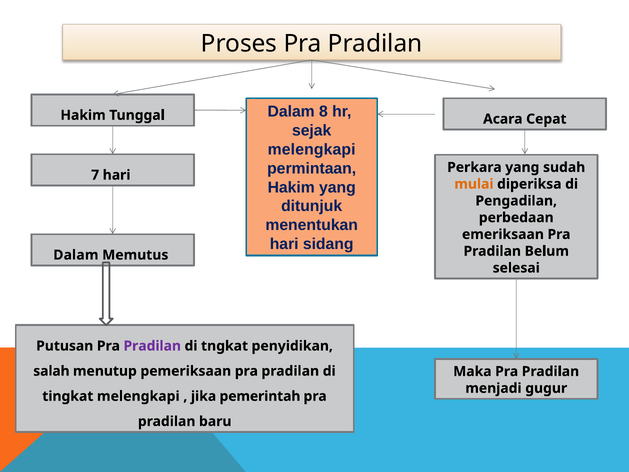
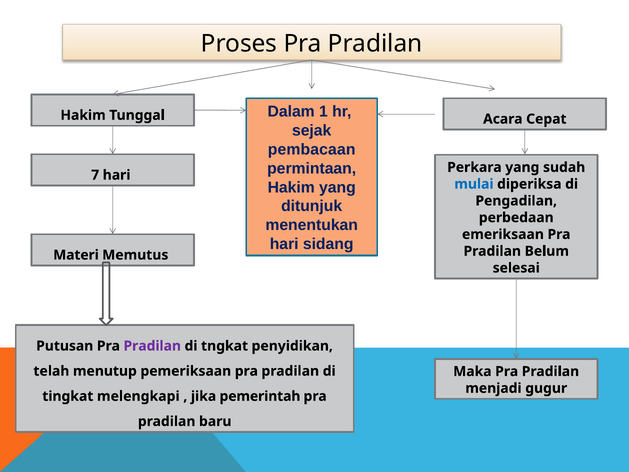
8: 8 -> 1 (323, 112)
melengkapi: melengkapi -> pembacaan (312, 149)
mulai colour: orange -> blue (474, 184)
Dalam: Dalam -> Materi (76, 255)
salah: salah -> telah (51, 371)
